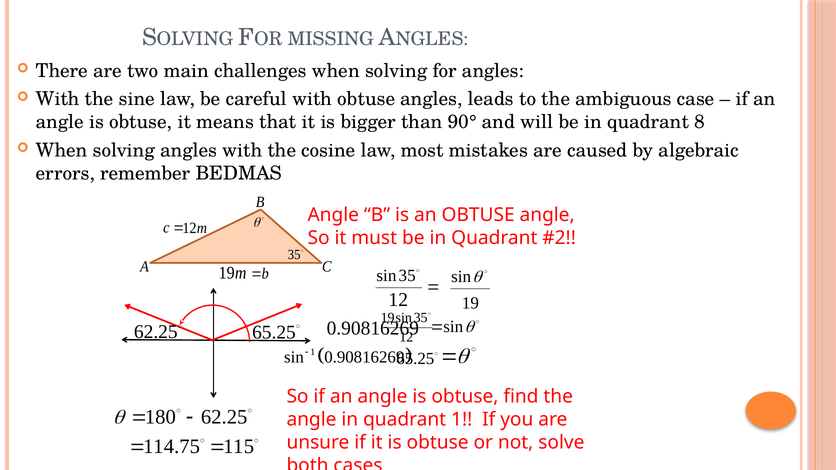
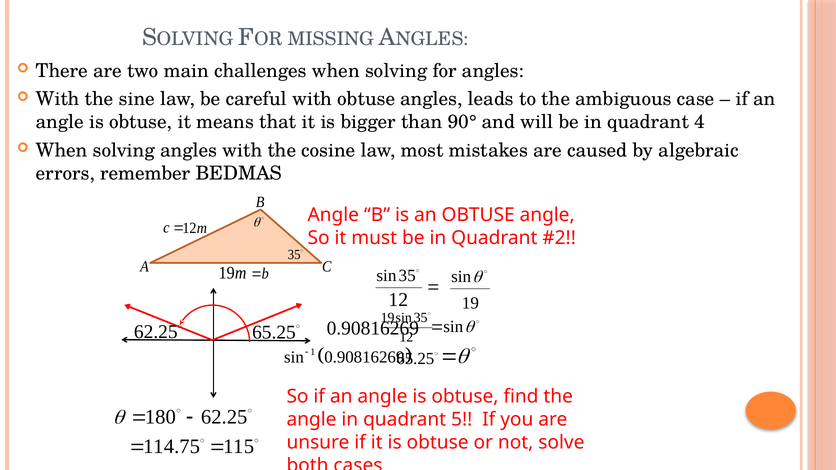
8: 8 -> 4 (700, 122)
quadrant 1: 1 -> 5 (462, 420)
